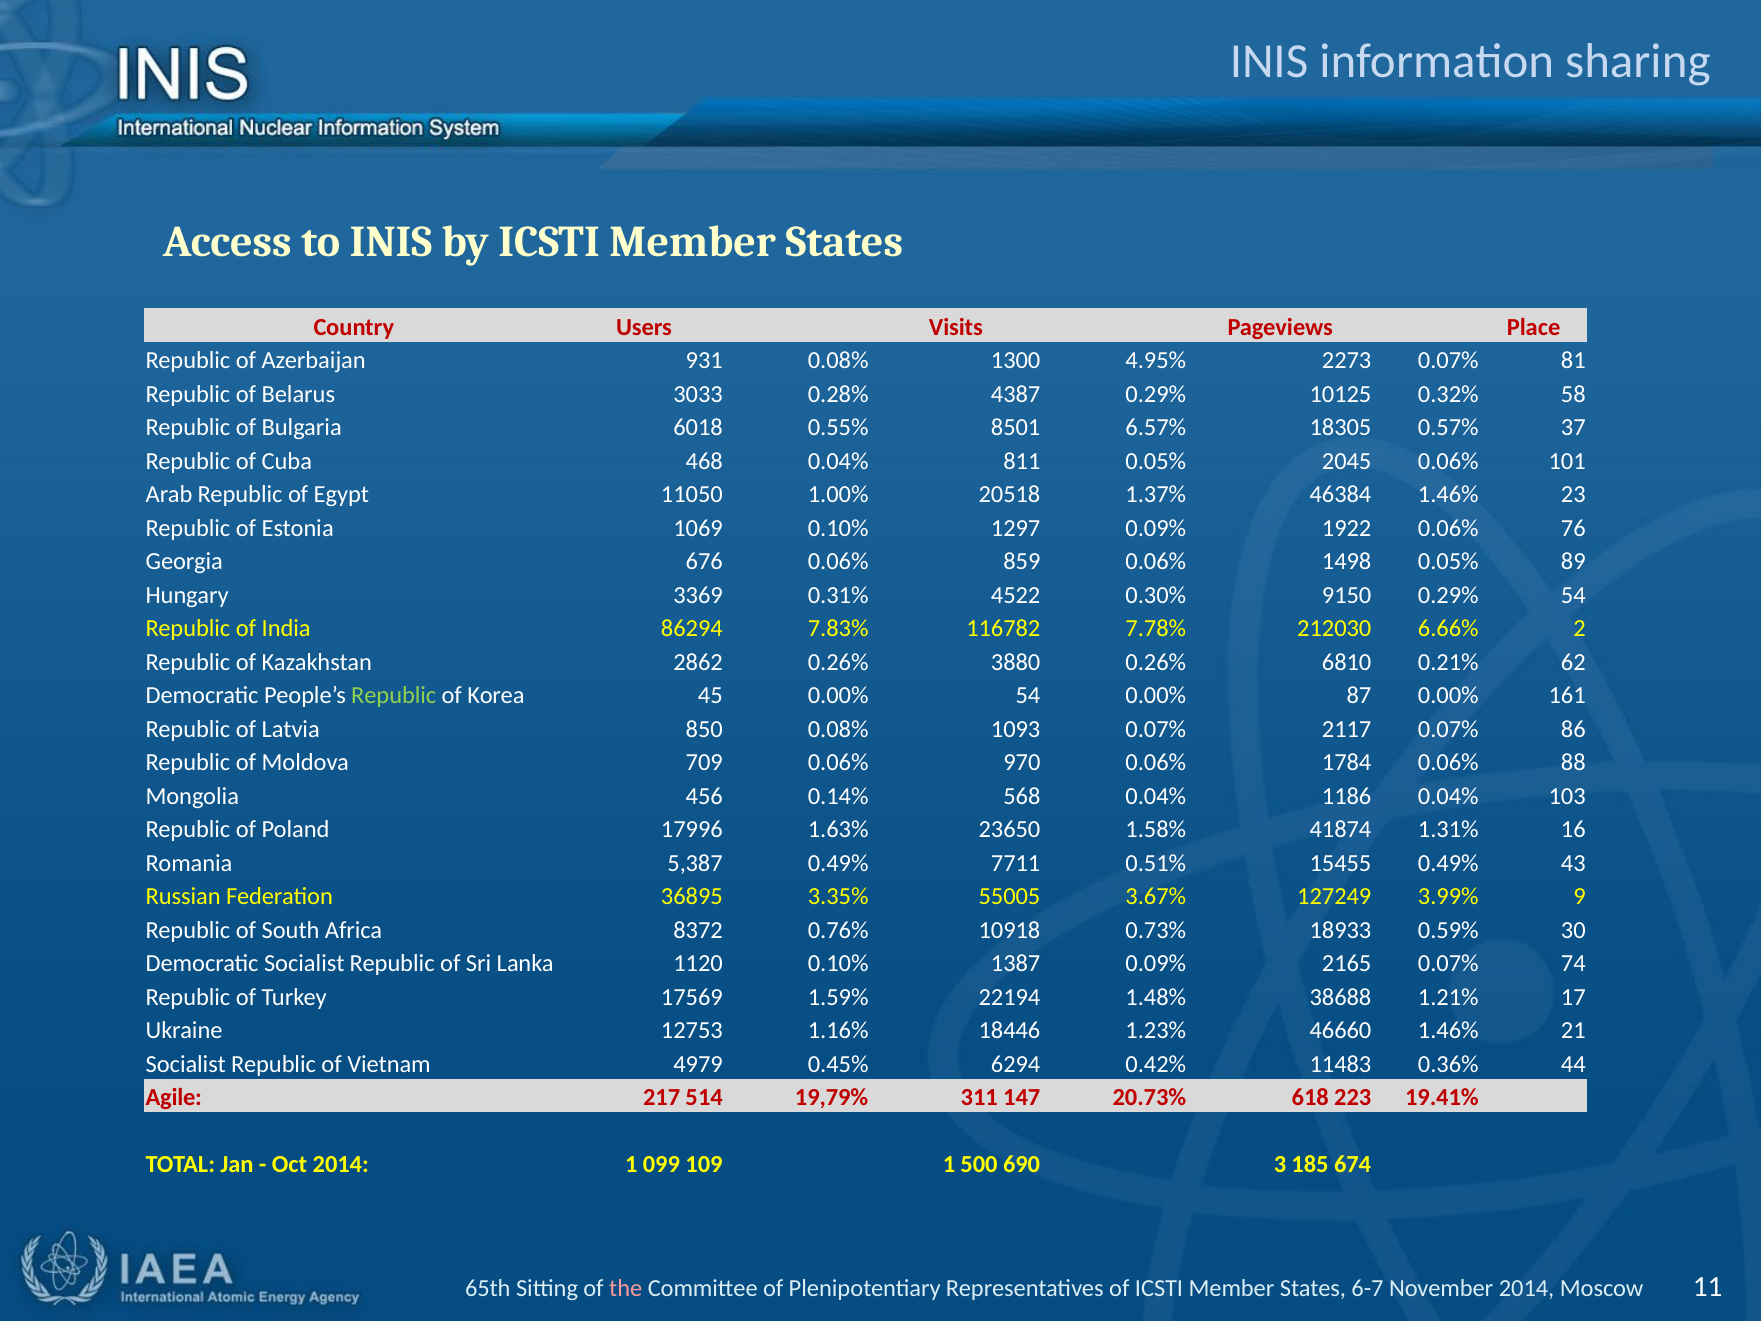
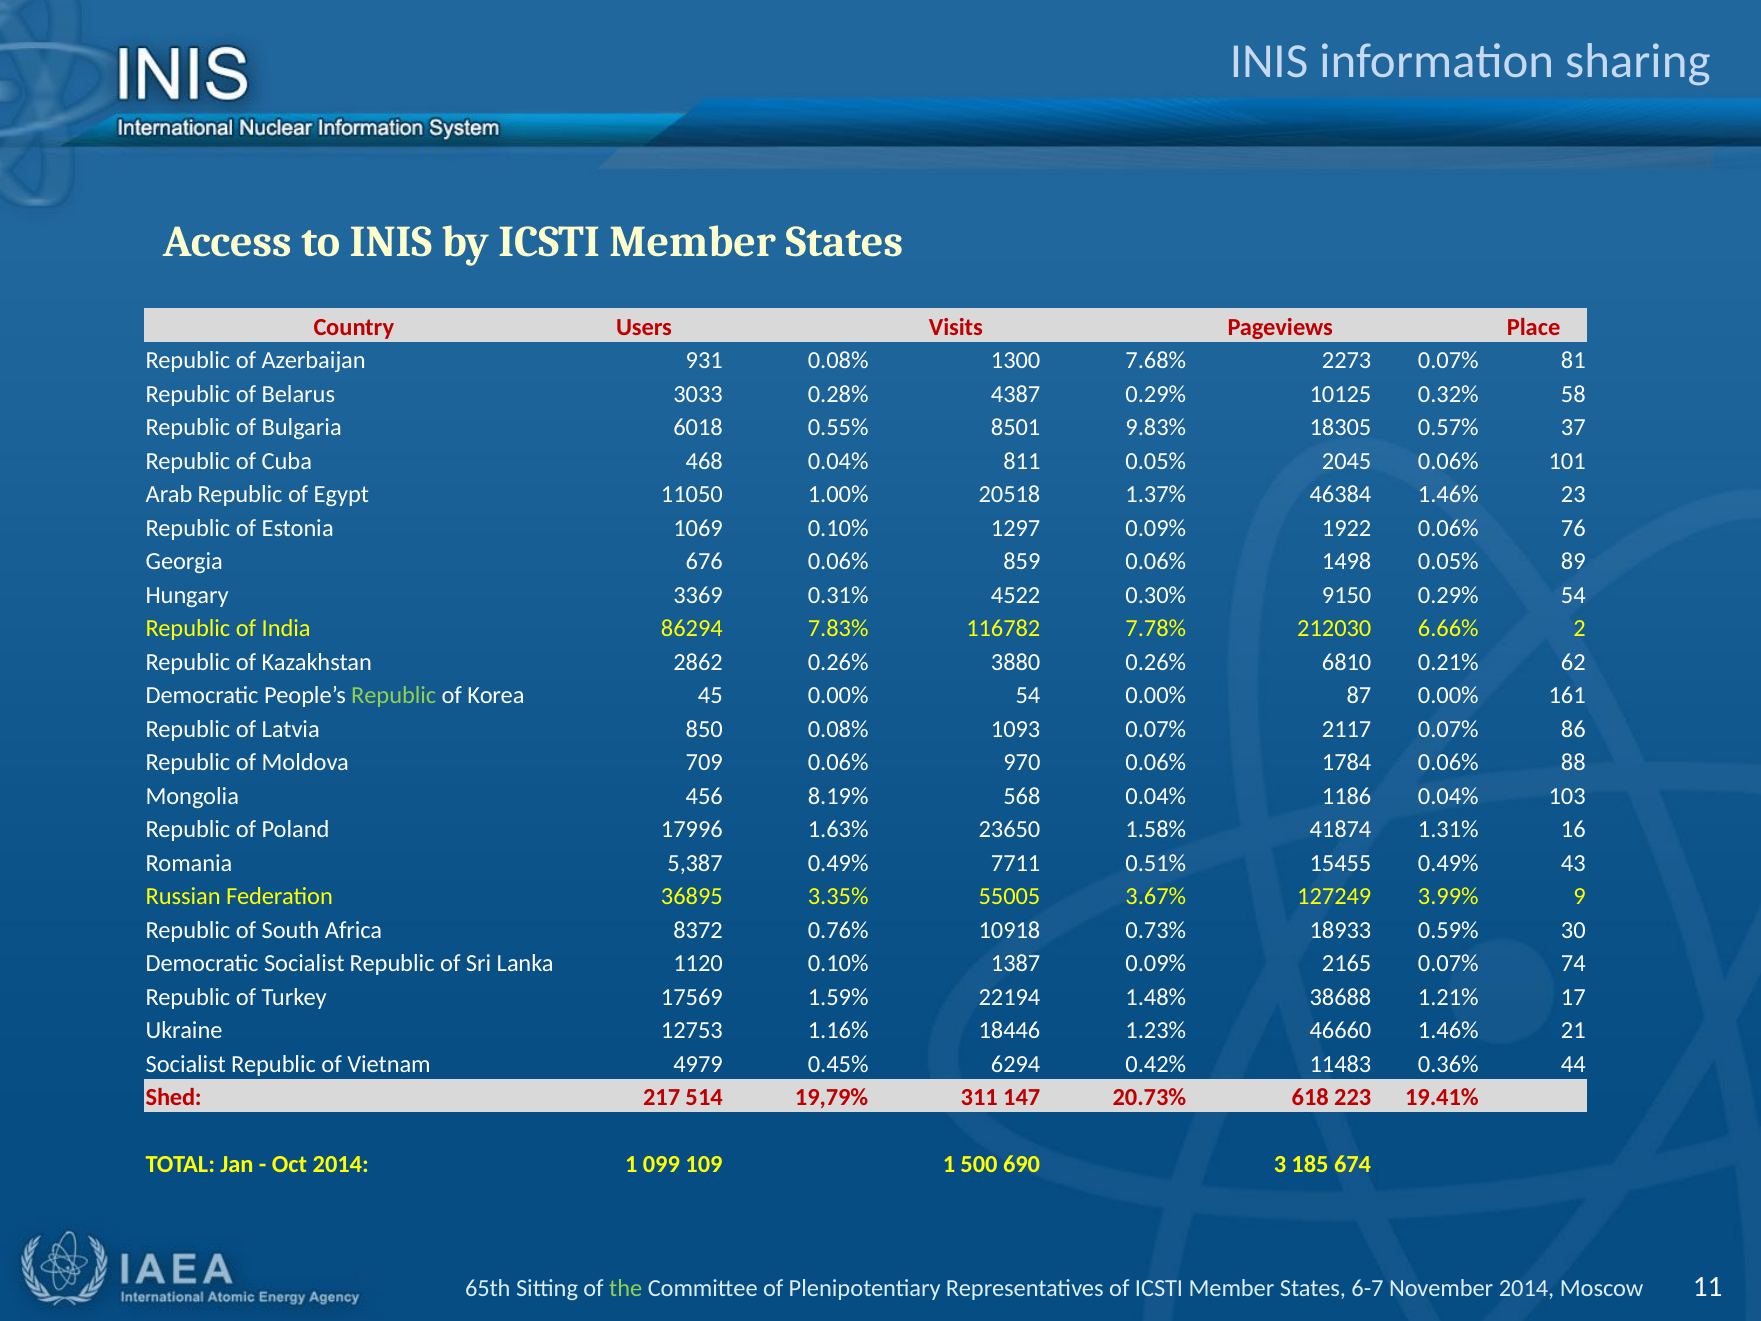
4.95%: 4.95% -> 7.68% (1156, 361)
6.57%: 6.57% -> 9.83% (1156, 428)
0.14%: 0.14% -> 8.19% (838, 796)
Agile: Agile -> Shed (174, 1097)
the colour: pink -> light green (626, 1288)
